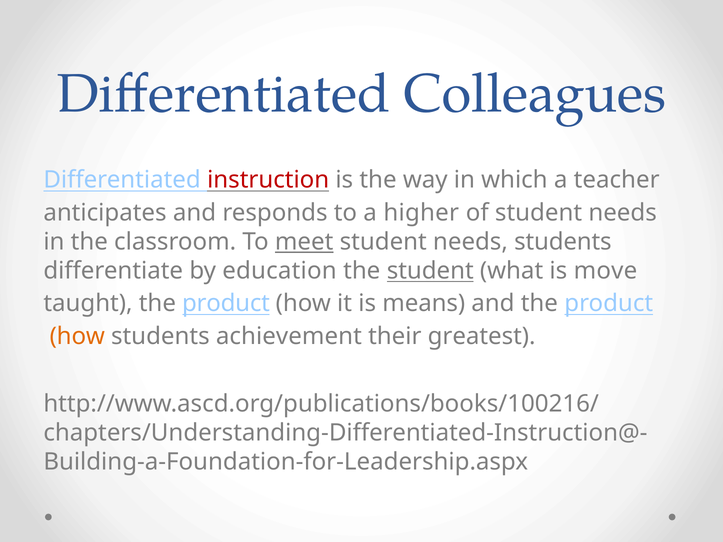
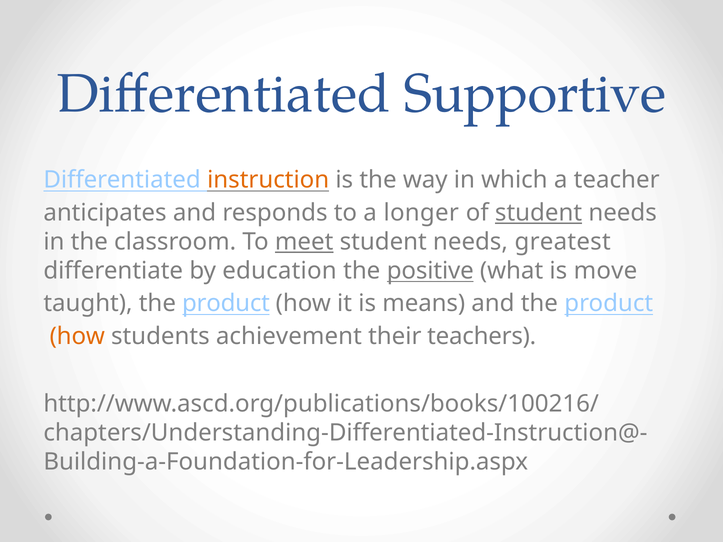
Colleagues: Colleagues -> Supportive (535, 94)
instruction colour: red -> orange (268, 180)
higher: higher -> longer (421, 213)
student underline: none -> present (539, 213)
needs students: students -> greatest (563, 242)
the student: student -> positive (430, 271)
greatest: greatest -> teachers (482, 337)
